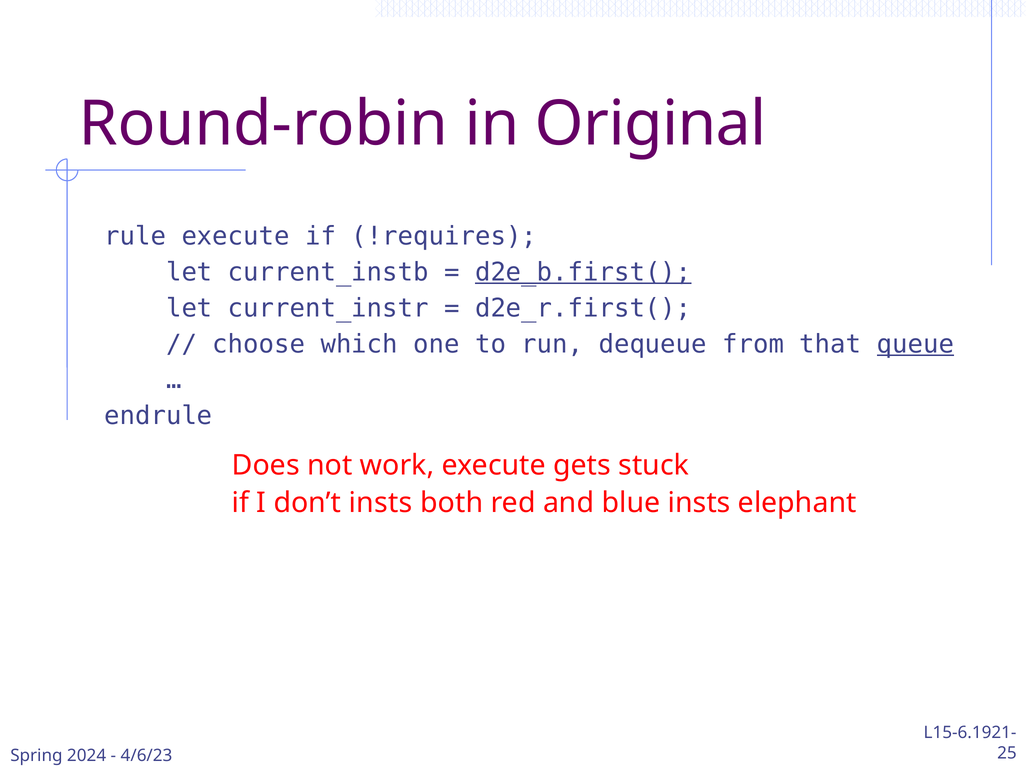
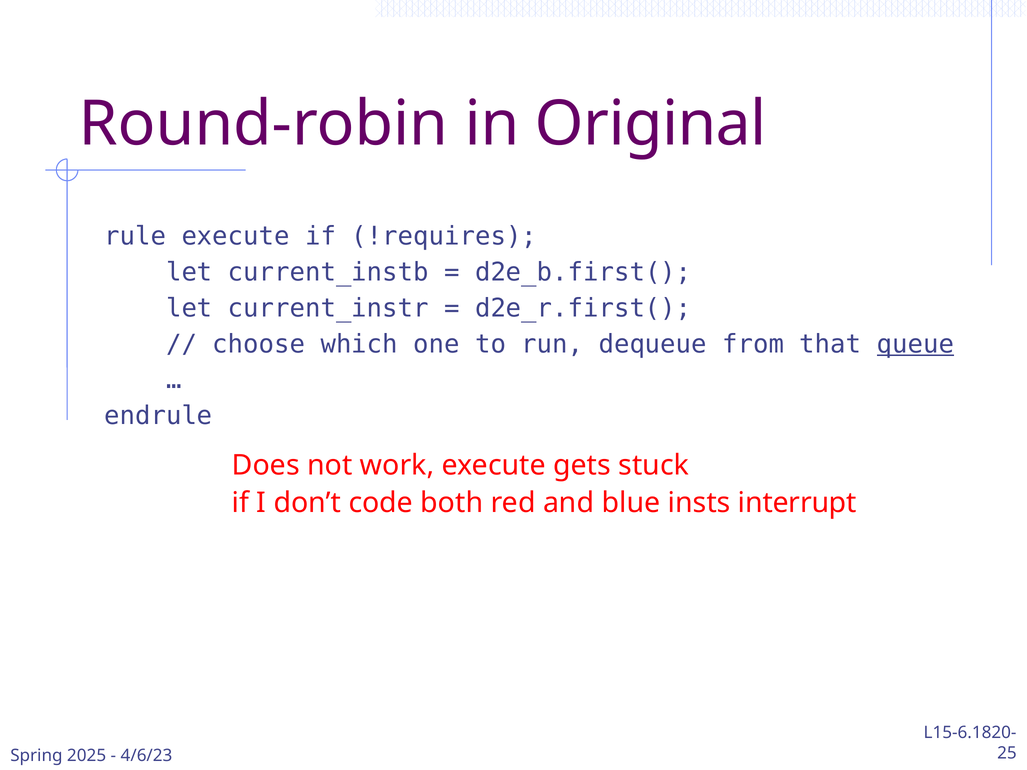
d2e_b.first( underline: present -> none (583, 272)
don’t insts: insts -> code (381, 503)
elephant: elephant -> interrupt (797, 503)
L15-6.1921-: L15-6.1921- -> L15-6.1820- (970, 733)
2024: 2024 -> 2025 (87, 756)
